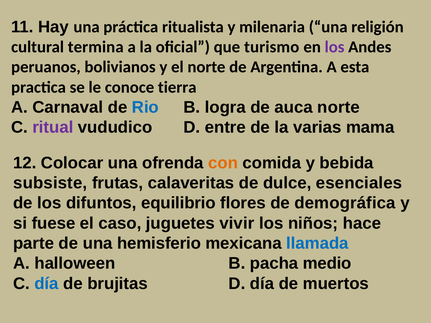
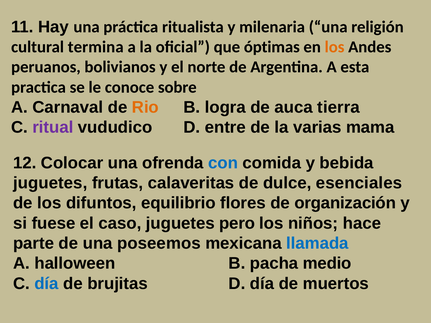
turismo: turismo -> óptimas (272, 47)
los colour: purple -> orange (335, 47)
tierra: tierra -> sobre (177, 87)
Rio colour: blue -> orange (145, 107)
auca norte: norte -> tierra (339, 107)
con colour: orange -> blue (223, 163)
subsiste: subsiste -> juguetes (50, 183)
demográfica: demográfica -> organización (345, 203)
vivir: vivir -> pero (237, 223)
hemisferio: hemisferio -> poseemos (159, 243)
